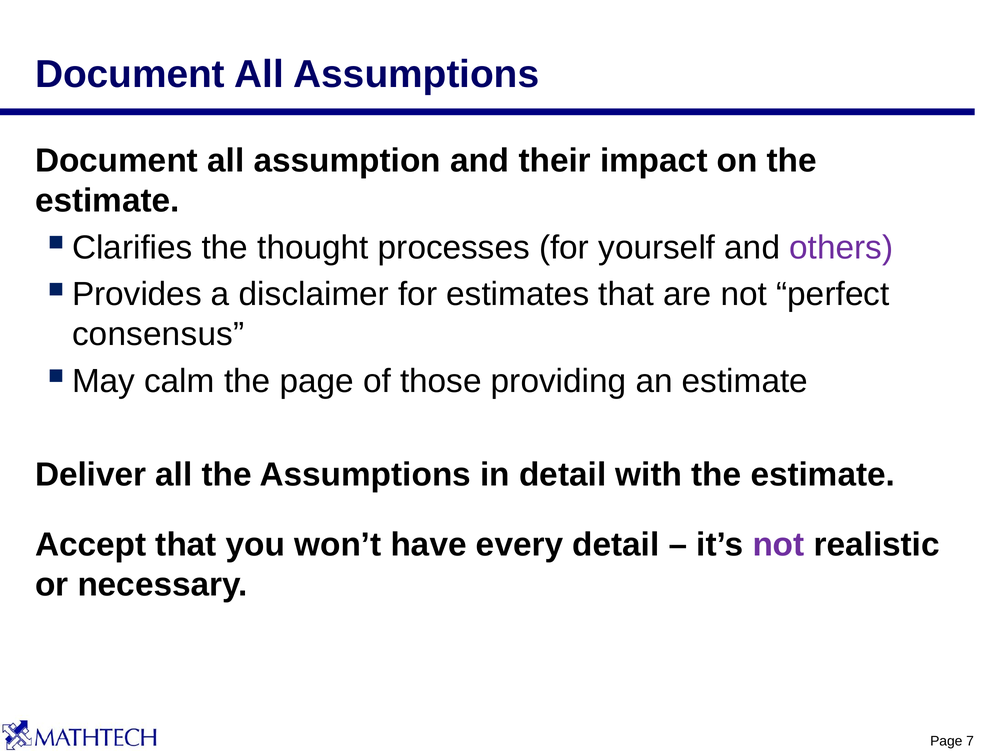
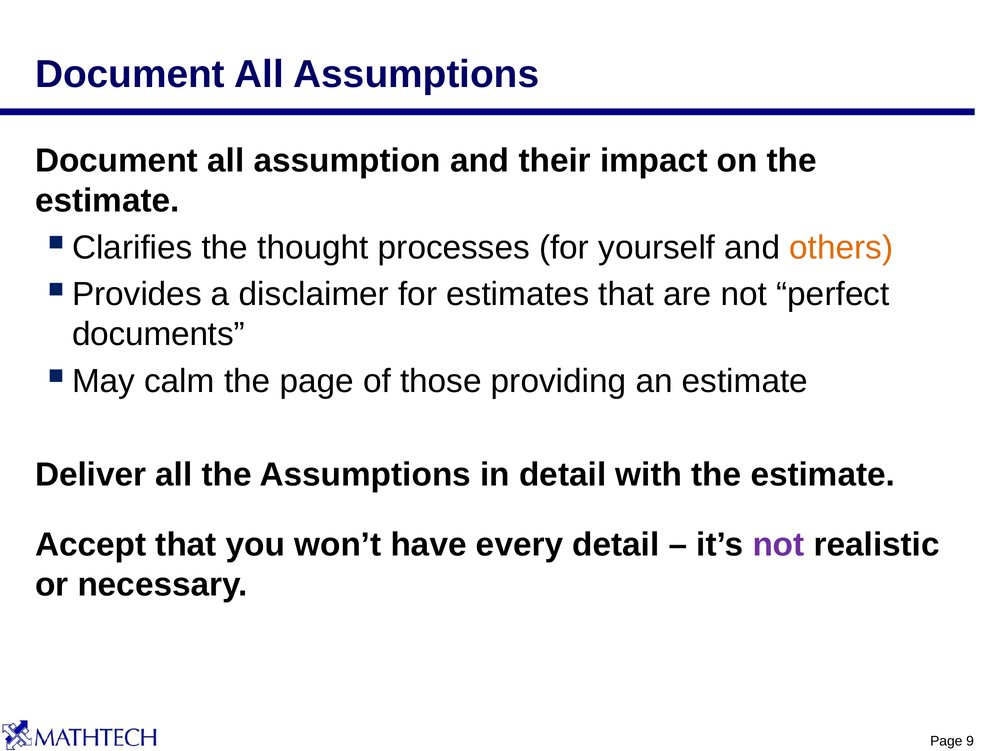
others colour: purple -> orange (841, 248)
consensus: consensus -> documents (158, 334)
7: 7 -> 9 (970, 741)
